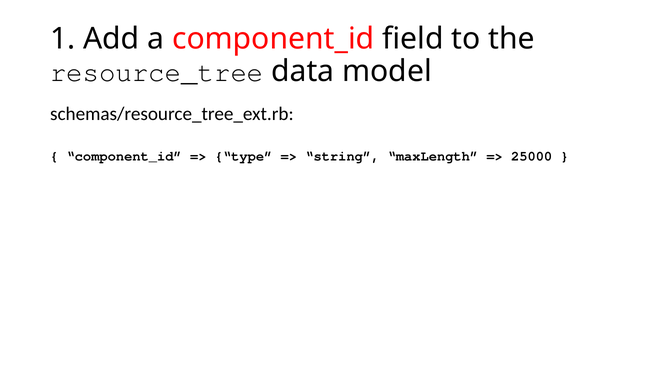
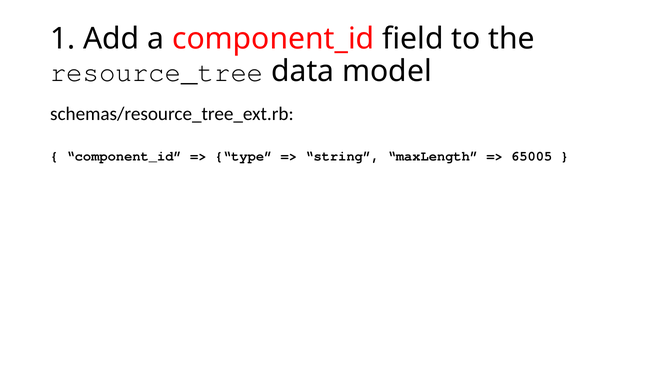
25000: 25000 -> 65005 (532, 156)
